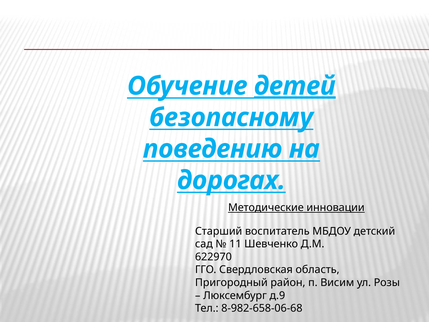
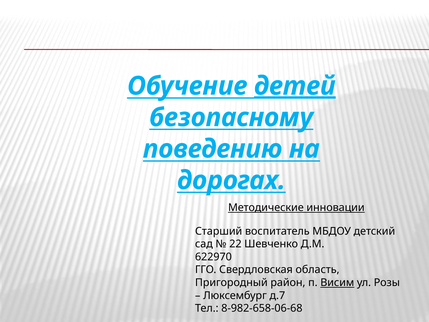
11: 11 -> 22 (235, 244)
Висим underline: none -> present (337, 282)
д.9: д.9 -> д.7 (277, 295)
